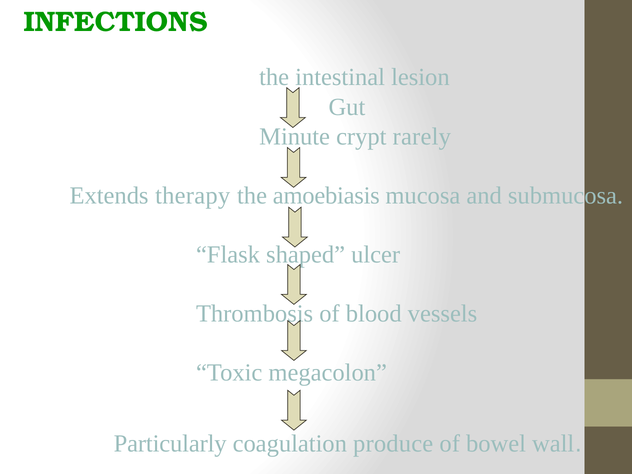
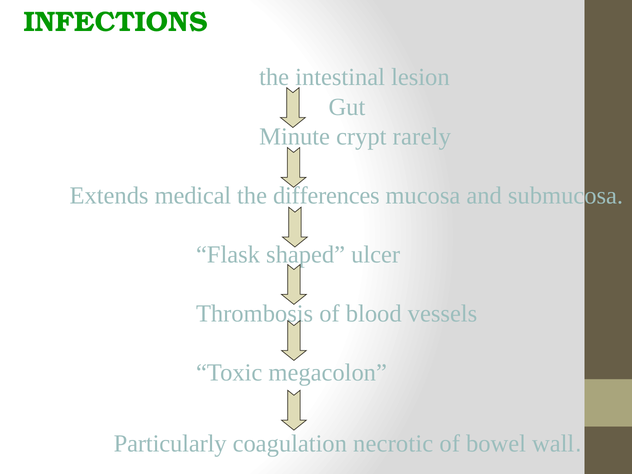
therapy: therapy -> medical (193, 195)
amoebiasis: amoebiasis -> differences (326, 195)
produce: produce -> necrotic (393, 444)
